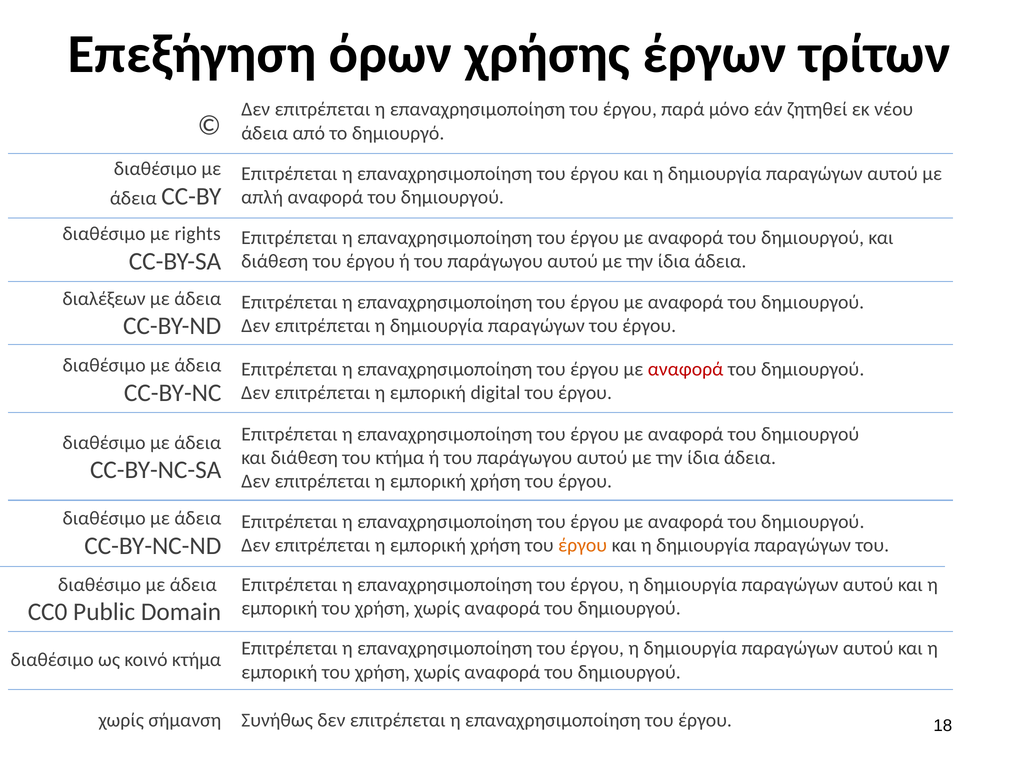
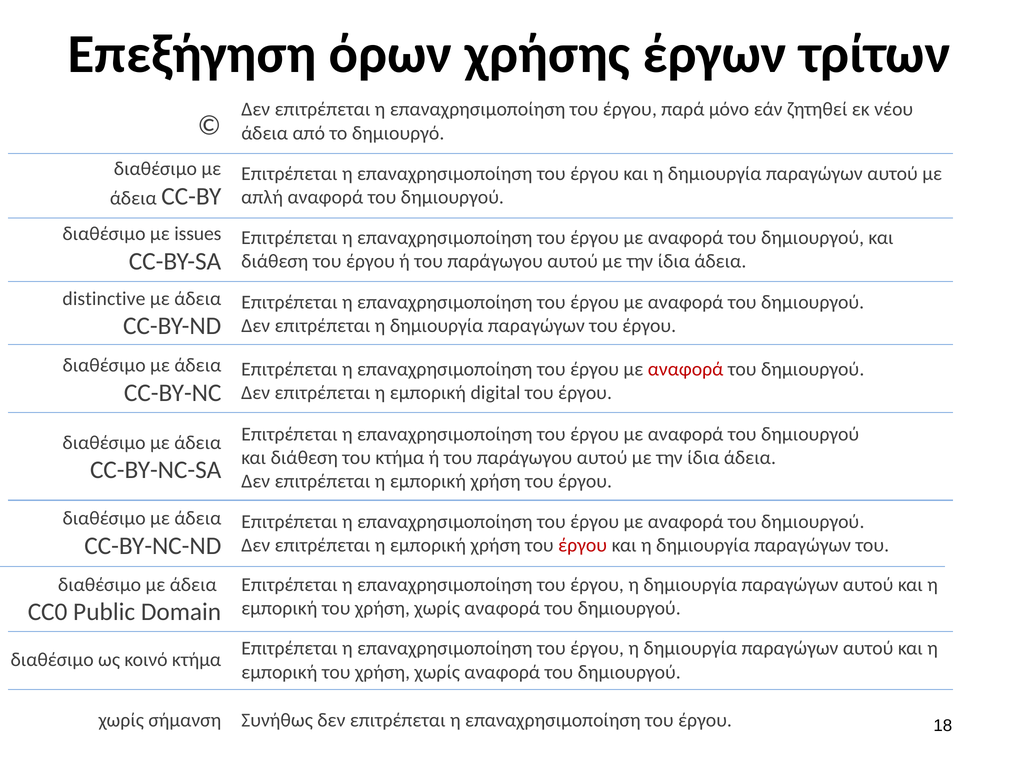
rights: rights -> issues (198, 234)
διαλέξεων: διαλέξεων -> distinctive (104, 299)
έργου colour: orange -> red (583, 545)
